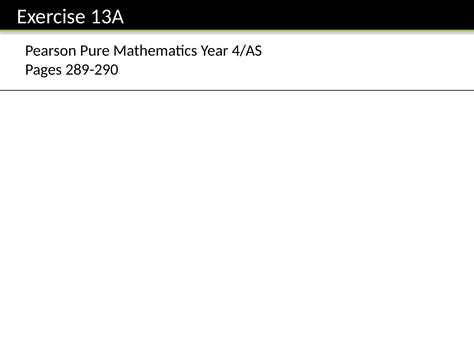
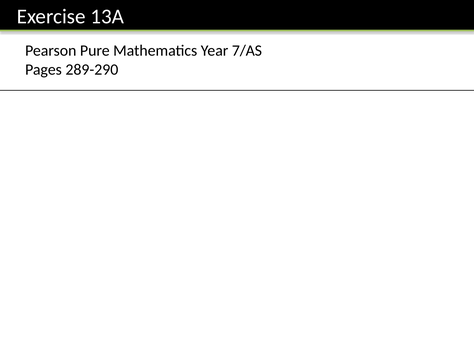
4/AS: 4/AS -> 7/AS (247, 51)
